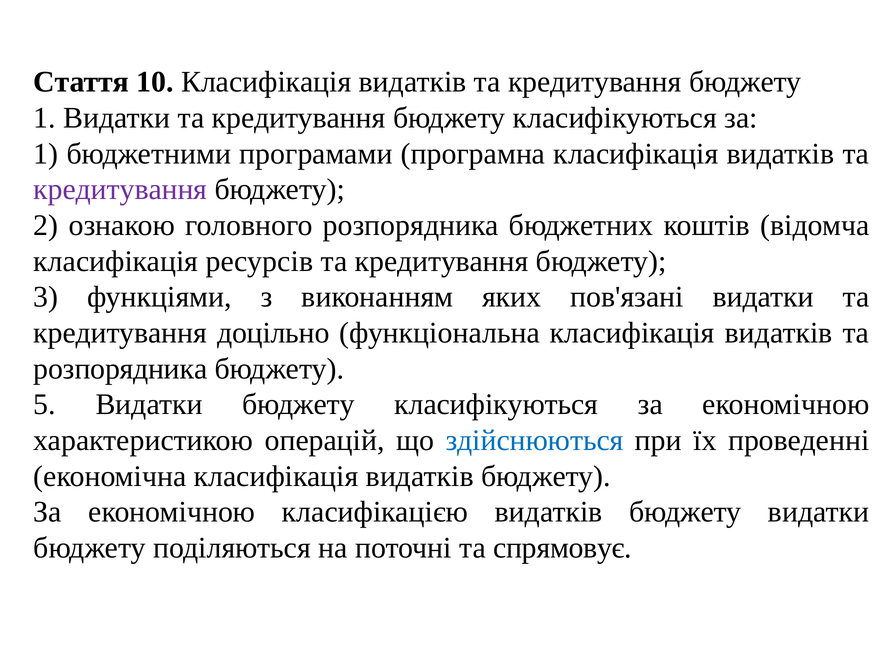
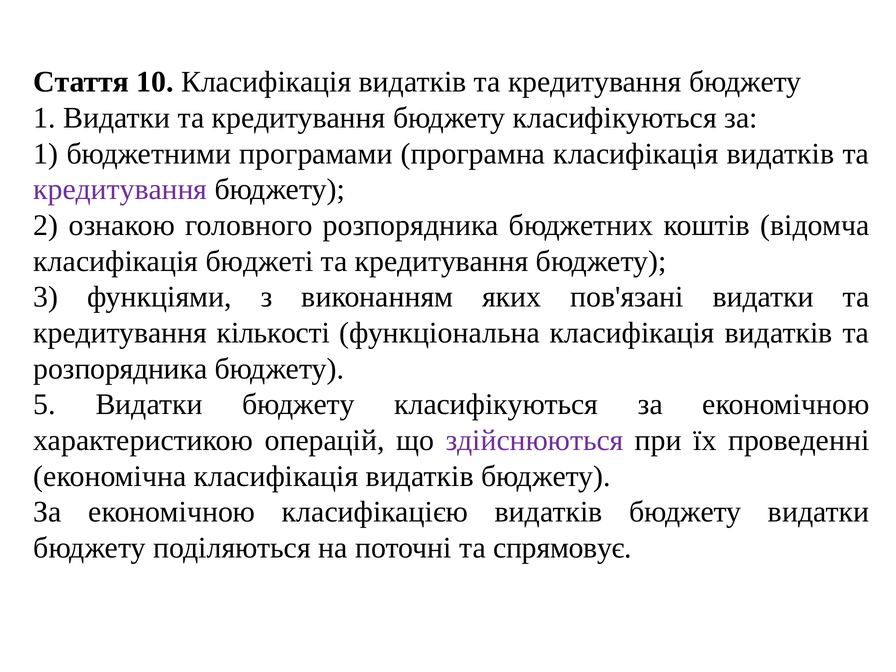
ресурсів: ресурсів -> бюджеті (260, 261)
доцільно: доцільно -> кількості (273, 333)
здійснюються colour: blue -> purple (535, 440)
